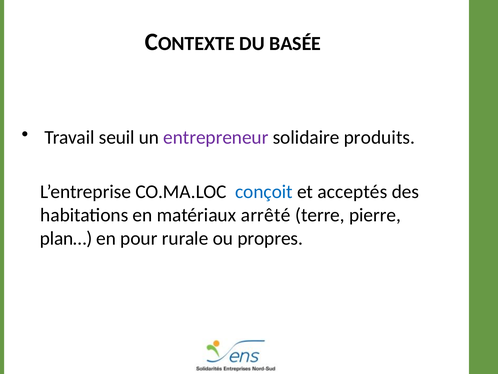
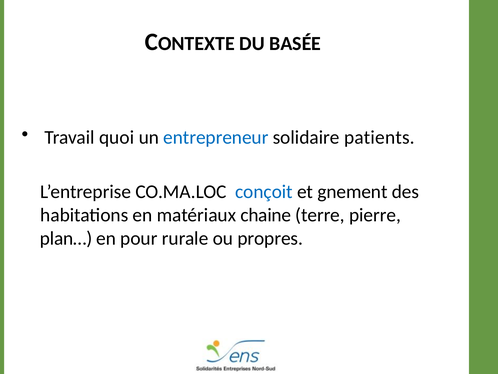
seuil: seuil -> quoi (117, 137)
entrepreneur colour: purple -> blue (216, 137)
produits: produits -> patients (379, 137)
acceptés: acceptés -> gnement (352, 192)
arrêté: arrêté -> chaine (266, 215)
